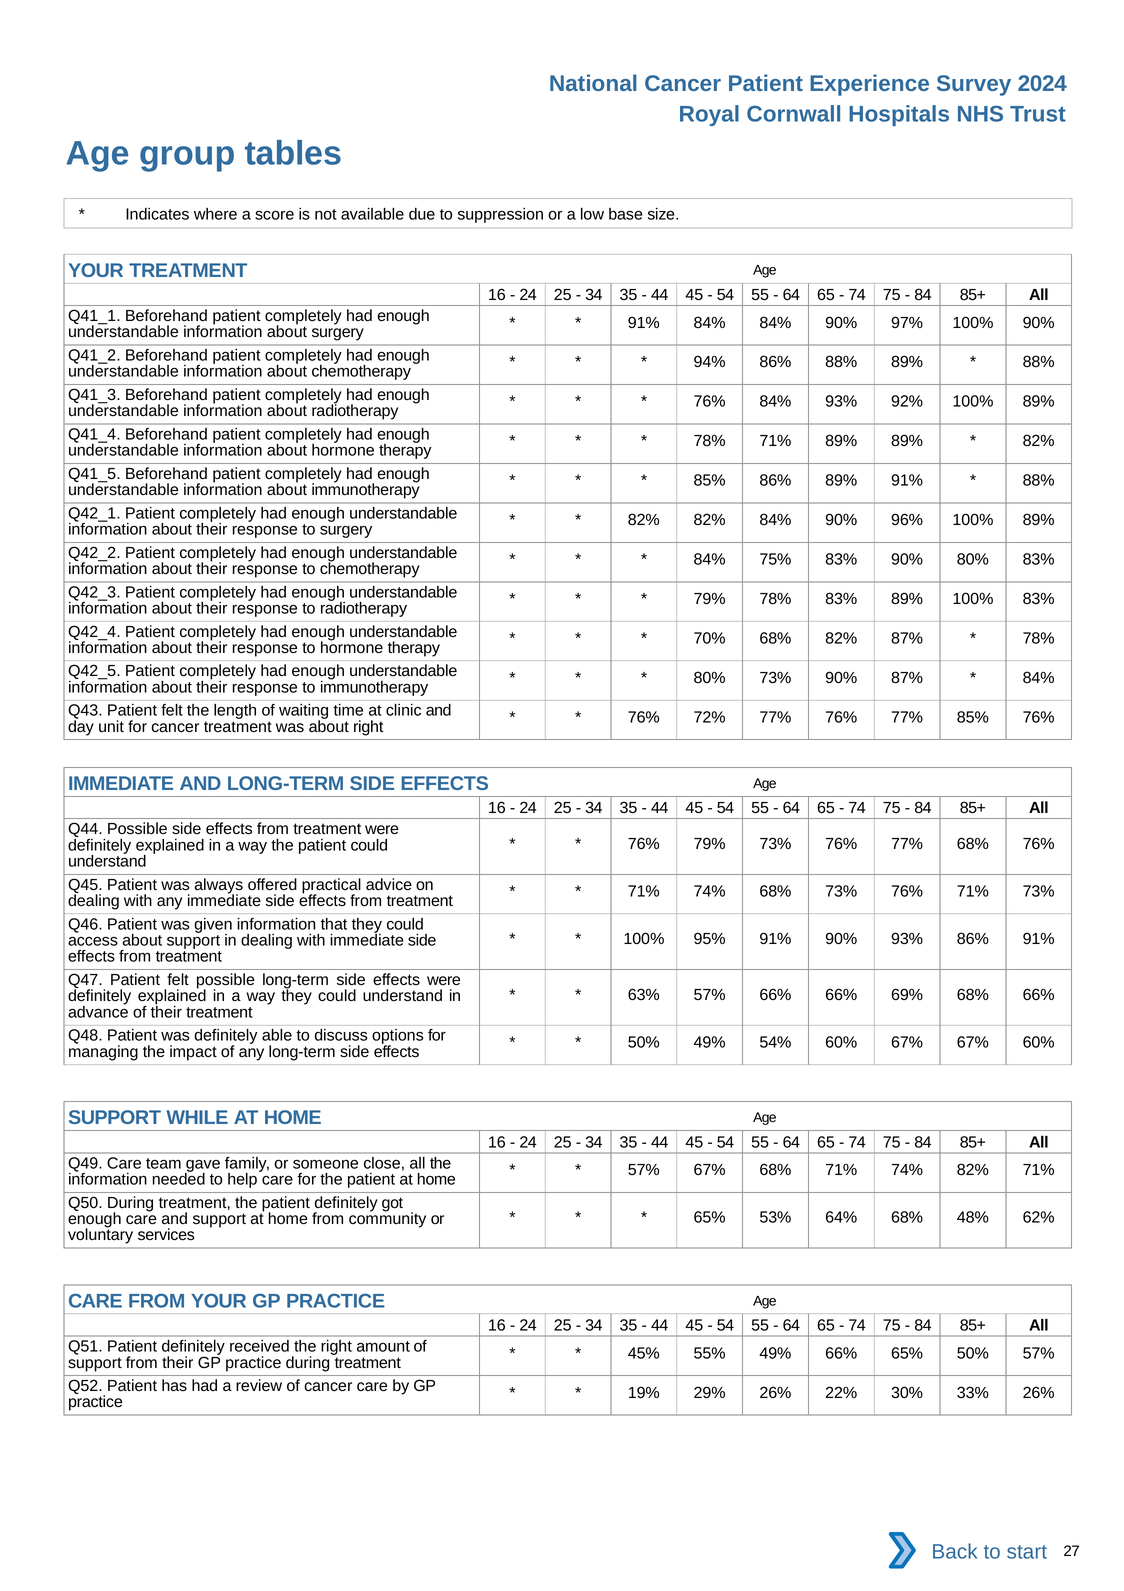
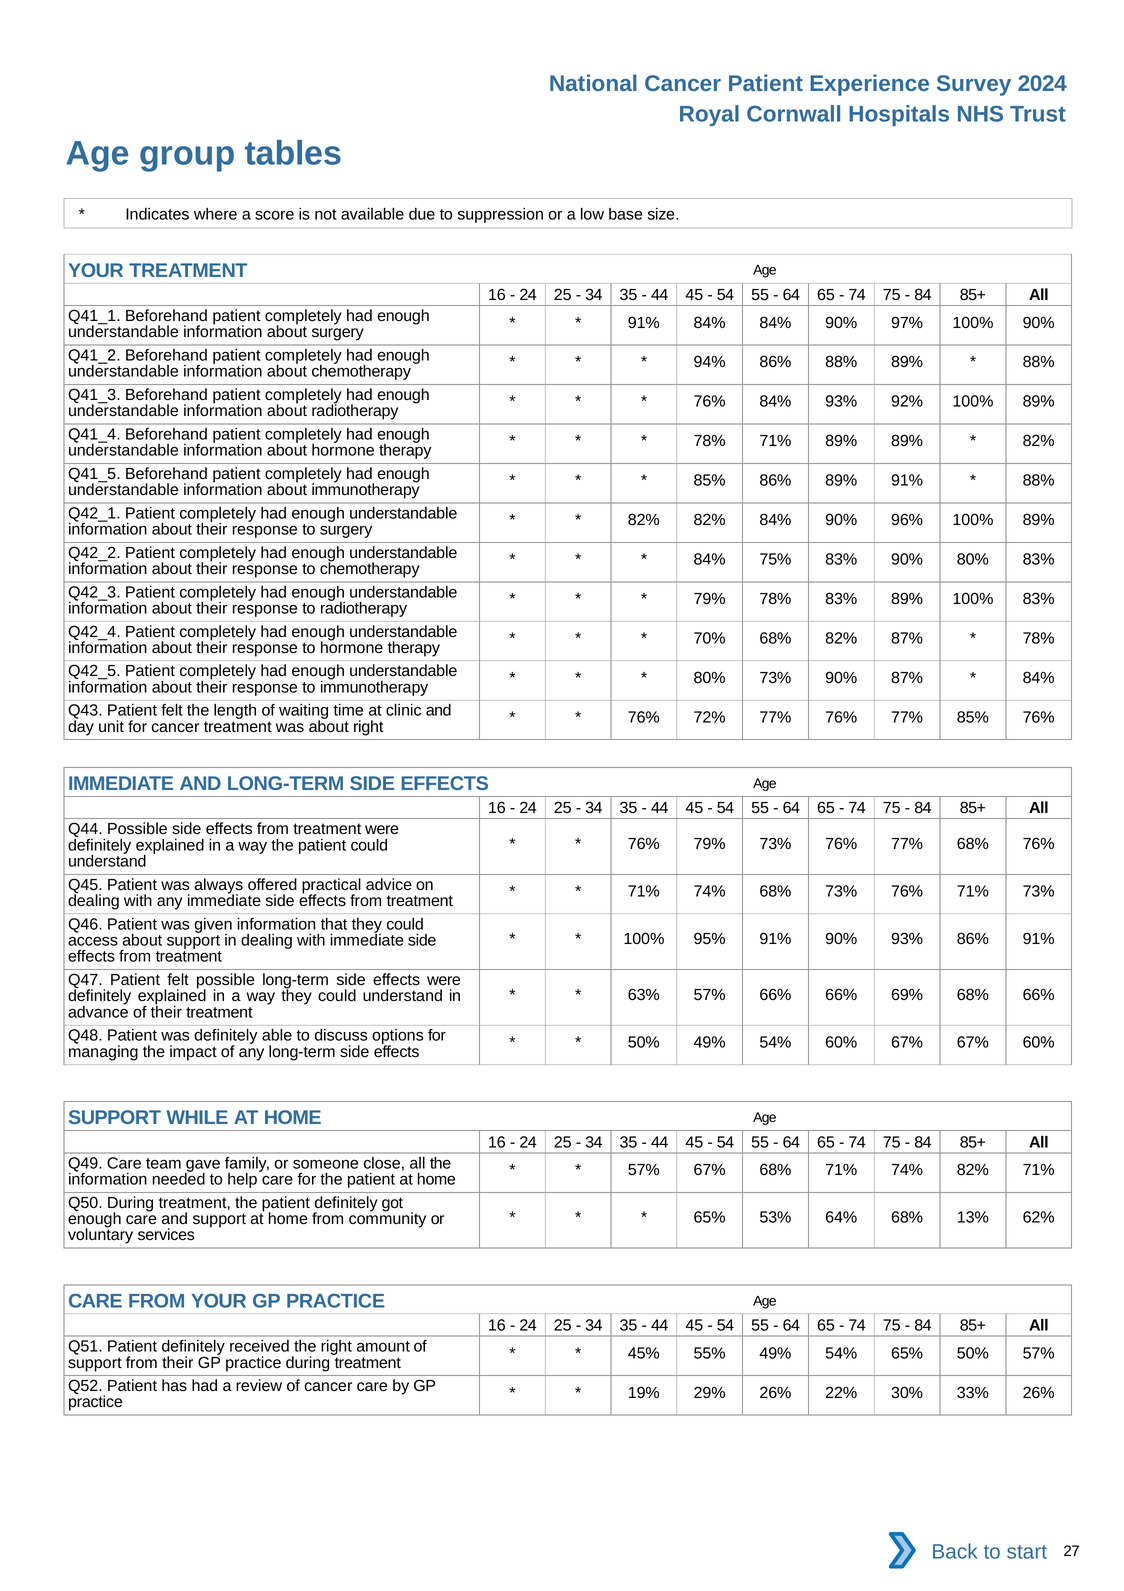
48%: 48% -> 13% (973, 1217)
55% 49% 66%: 66% -> 54% (841, 1353)
